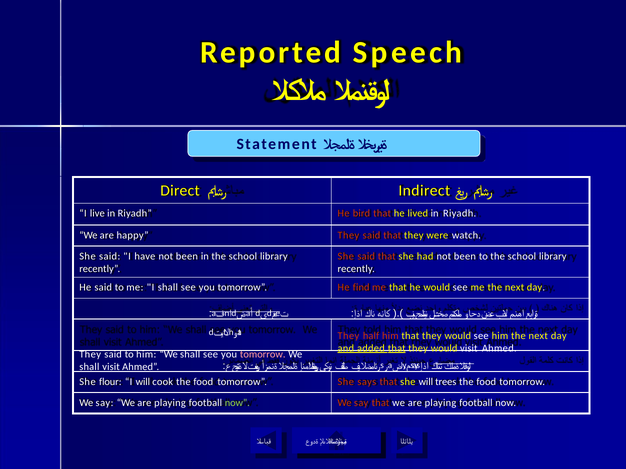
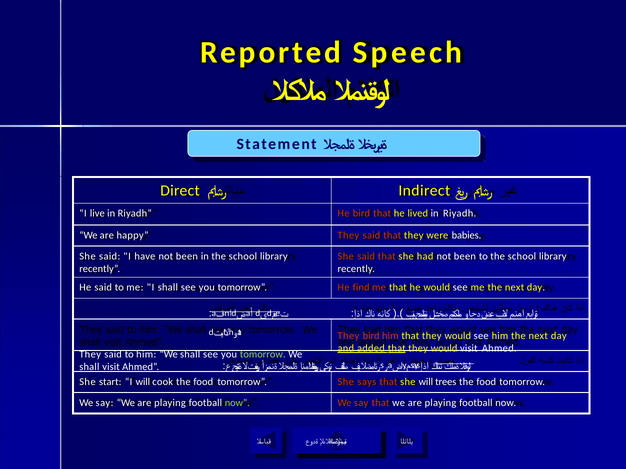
watch: watch -> babies (466, 236)
They half: half -> bird (371, 336)
tomorrow colour: pink -> light green (263, 355)
flour: flour -> start (110, 382)
